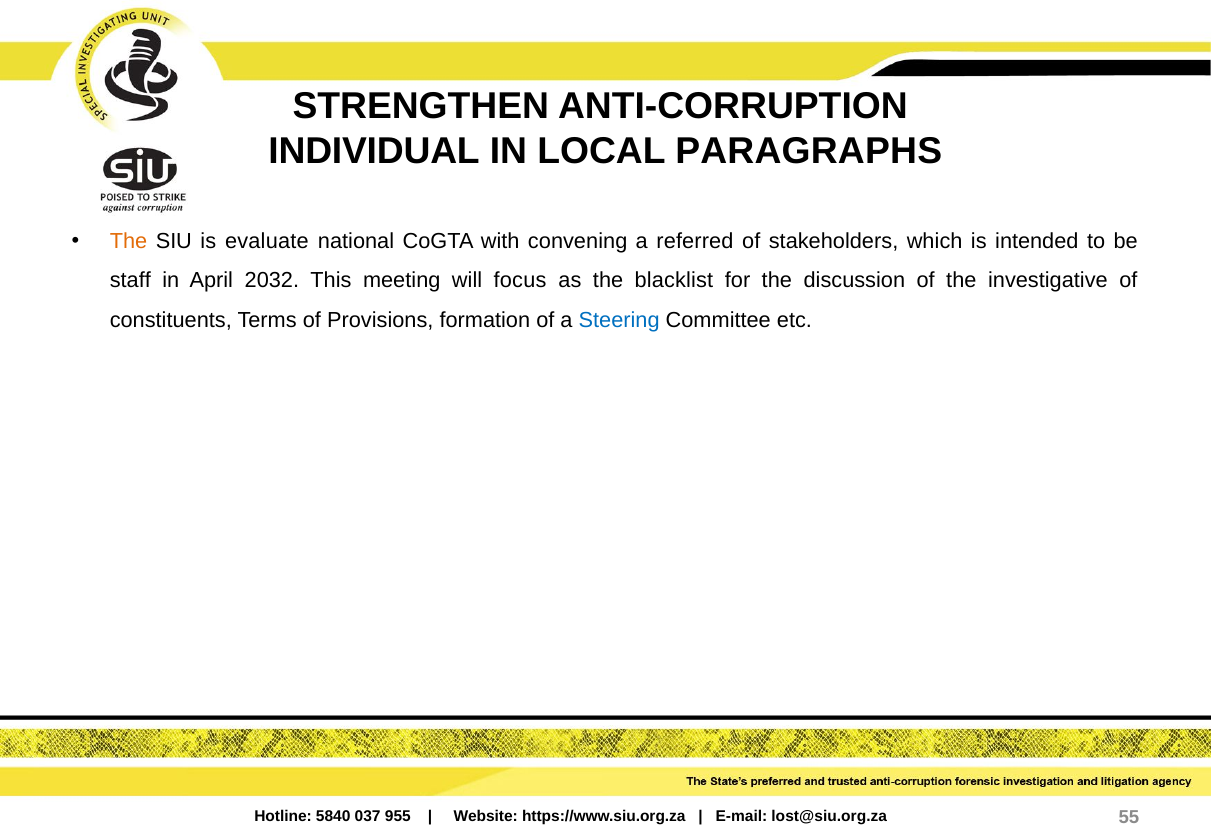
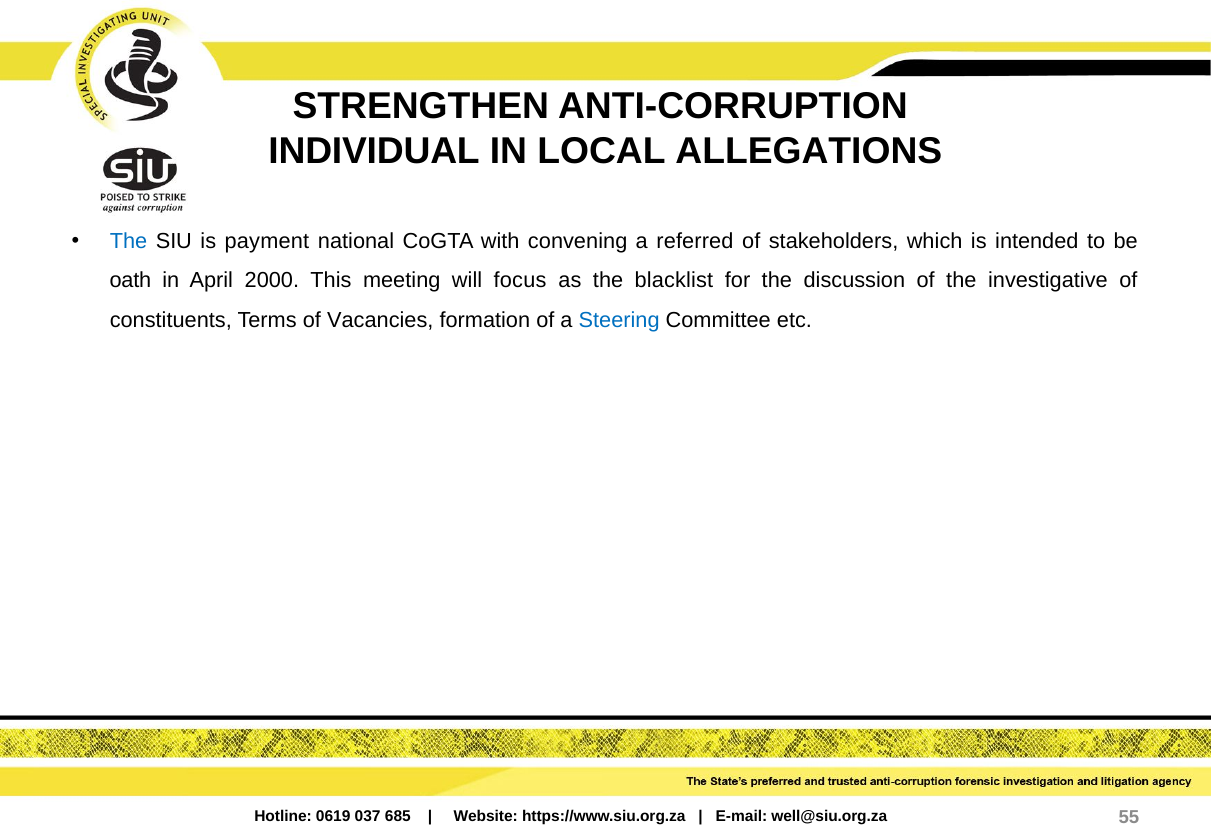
PARAGRAPHS: PARAGRAPHS -> ALLEGATIONS (809, 151)
The colour: orange -> blue (128, 241)
evaluate: evaluate -> payment (267, 241)
staff: staff -> oath (130, 281)
2032: 2032 -> 2000 (272, 281)
Provisions: Provisions -> Vacancies (380, 320)
5840: 5840 -> 0619 (333, 815)
955: 955 -> 685 (398, 815)
lost@siu.org.za: lost@siu.org.za -> well@siu.org.za (829, 815)
